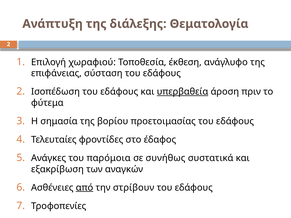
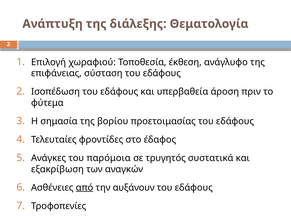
υπερβαθεία underline: present -> none (183, 92)
συνήθως: συνήθως -> τρυγητός (166, 158)
στρίβουν: στρίβουν -> αυξάνουν (134, 188)
